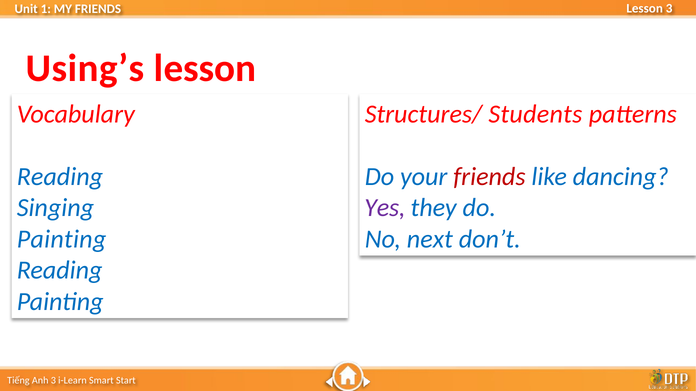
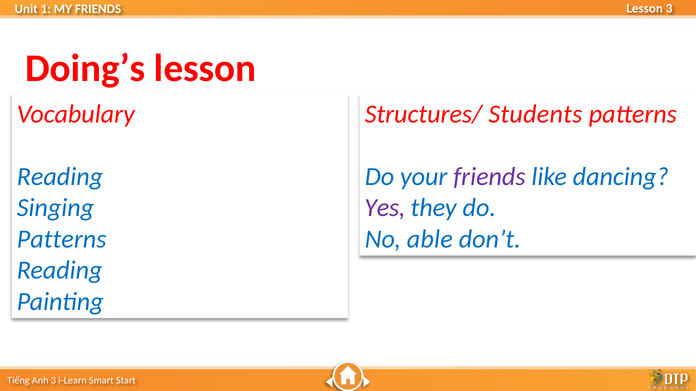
Using’s: Using’s -> Doing’s (85, 68)
friends colour: red -> purple (489, 177)
Painting: Painting -> Patterns (62, 239)
next: next -> able (430, 239)
